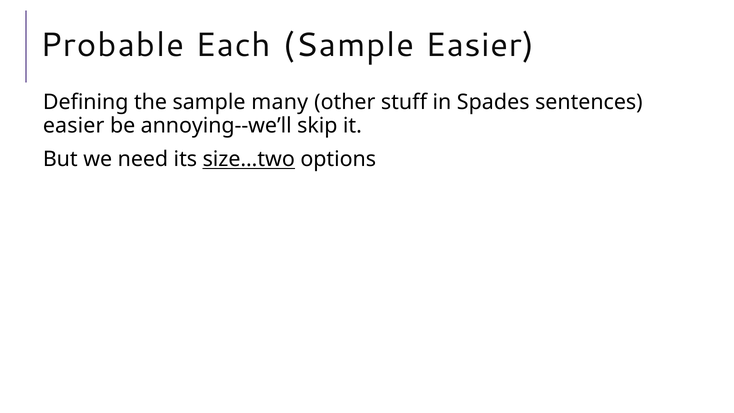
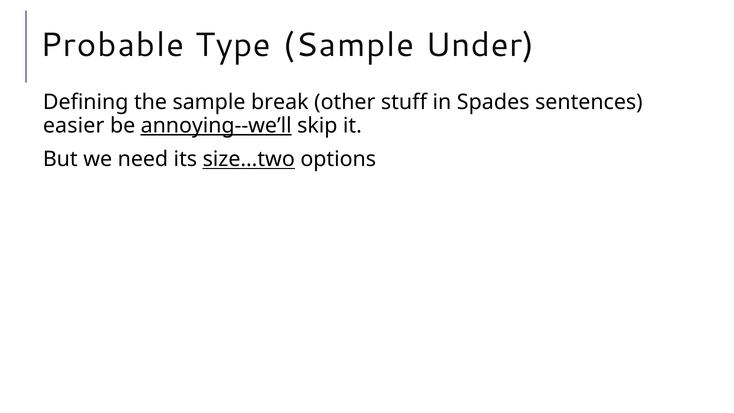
Each: Each -> Type (233, 45)
Sample Easier: Easier -> Under (480, 45)
many: many -> break (280, 102)
annoying--we’ll underline: none -> present (216, 125)
